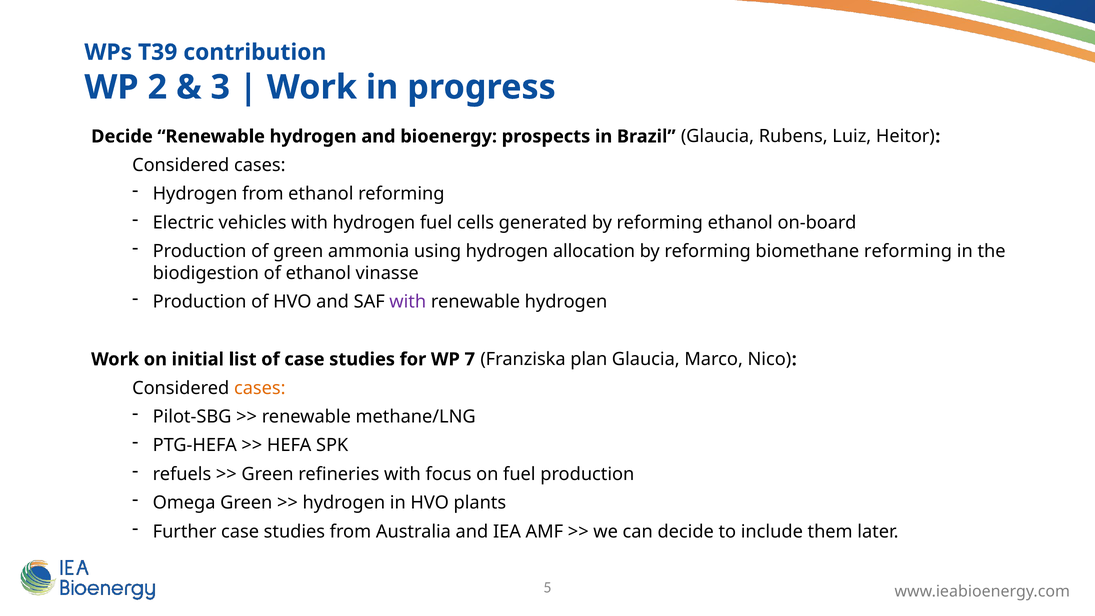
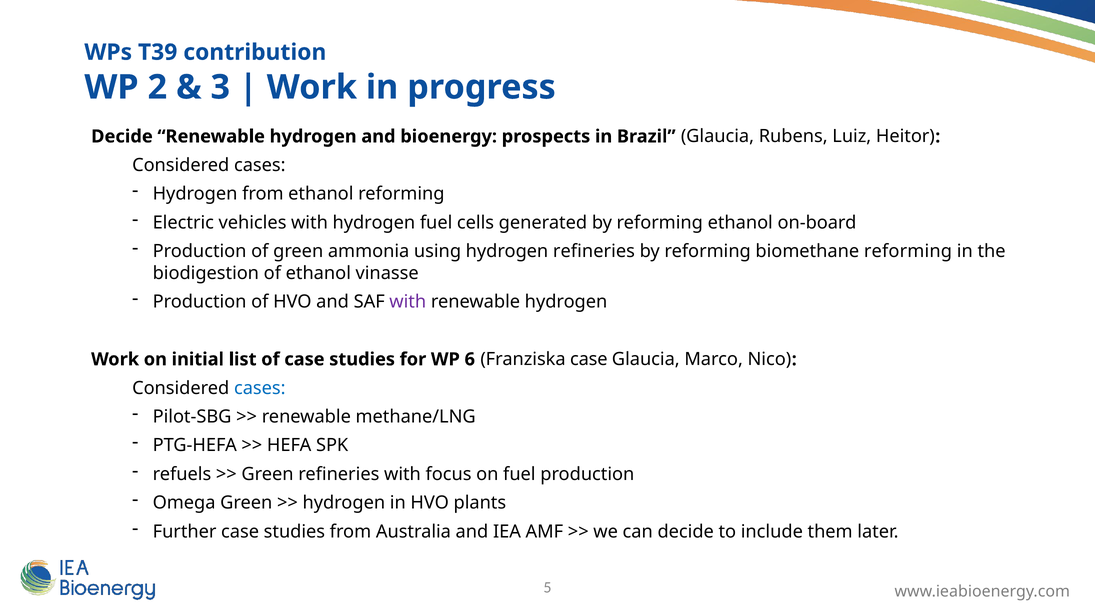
hydrogen allocation: allocation -> refineries (594, 251)
7: 7 -> 6 (470, 359)
Franziska plan: plan -> case (589, 359)
cases colour: orange -> blue (260, 388)
